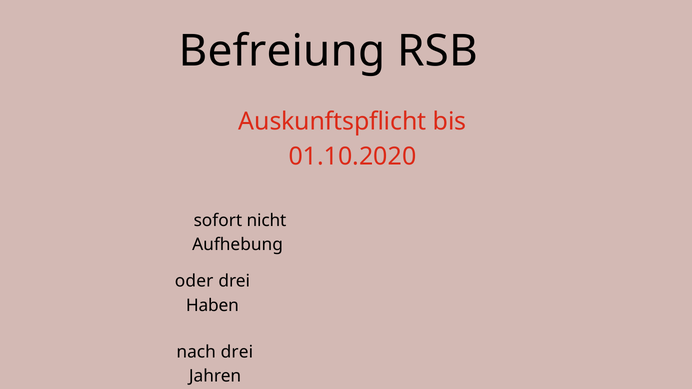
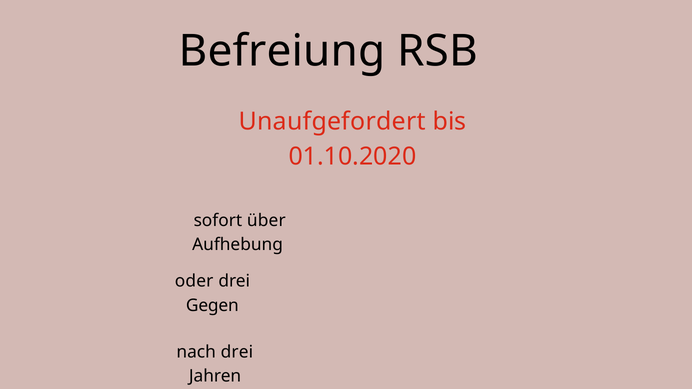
Auskunftspflicht: Auskunftspflicht -> Unaufgefordert (332, 122)
nicht: nicht -> über (266, 221)
Haben: Haben -> Gegen (212, 306)
